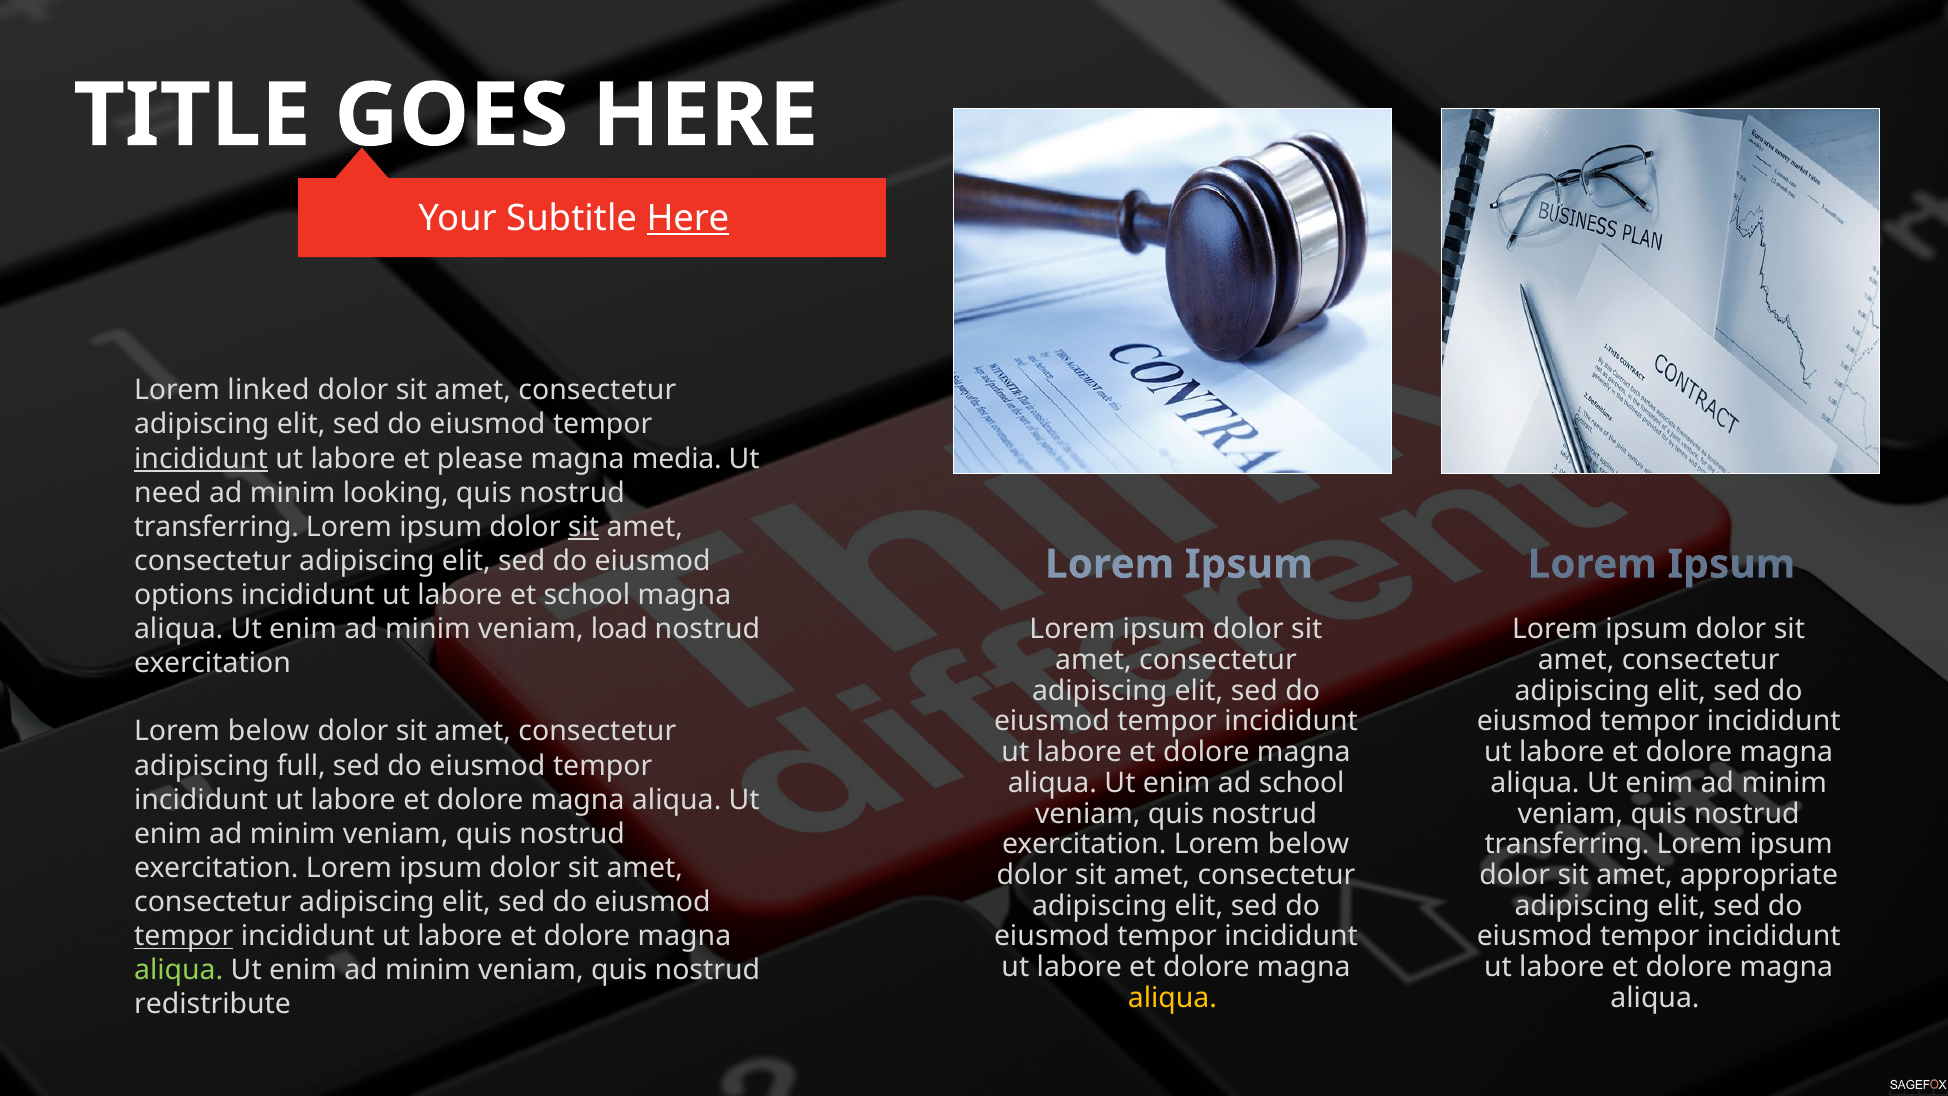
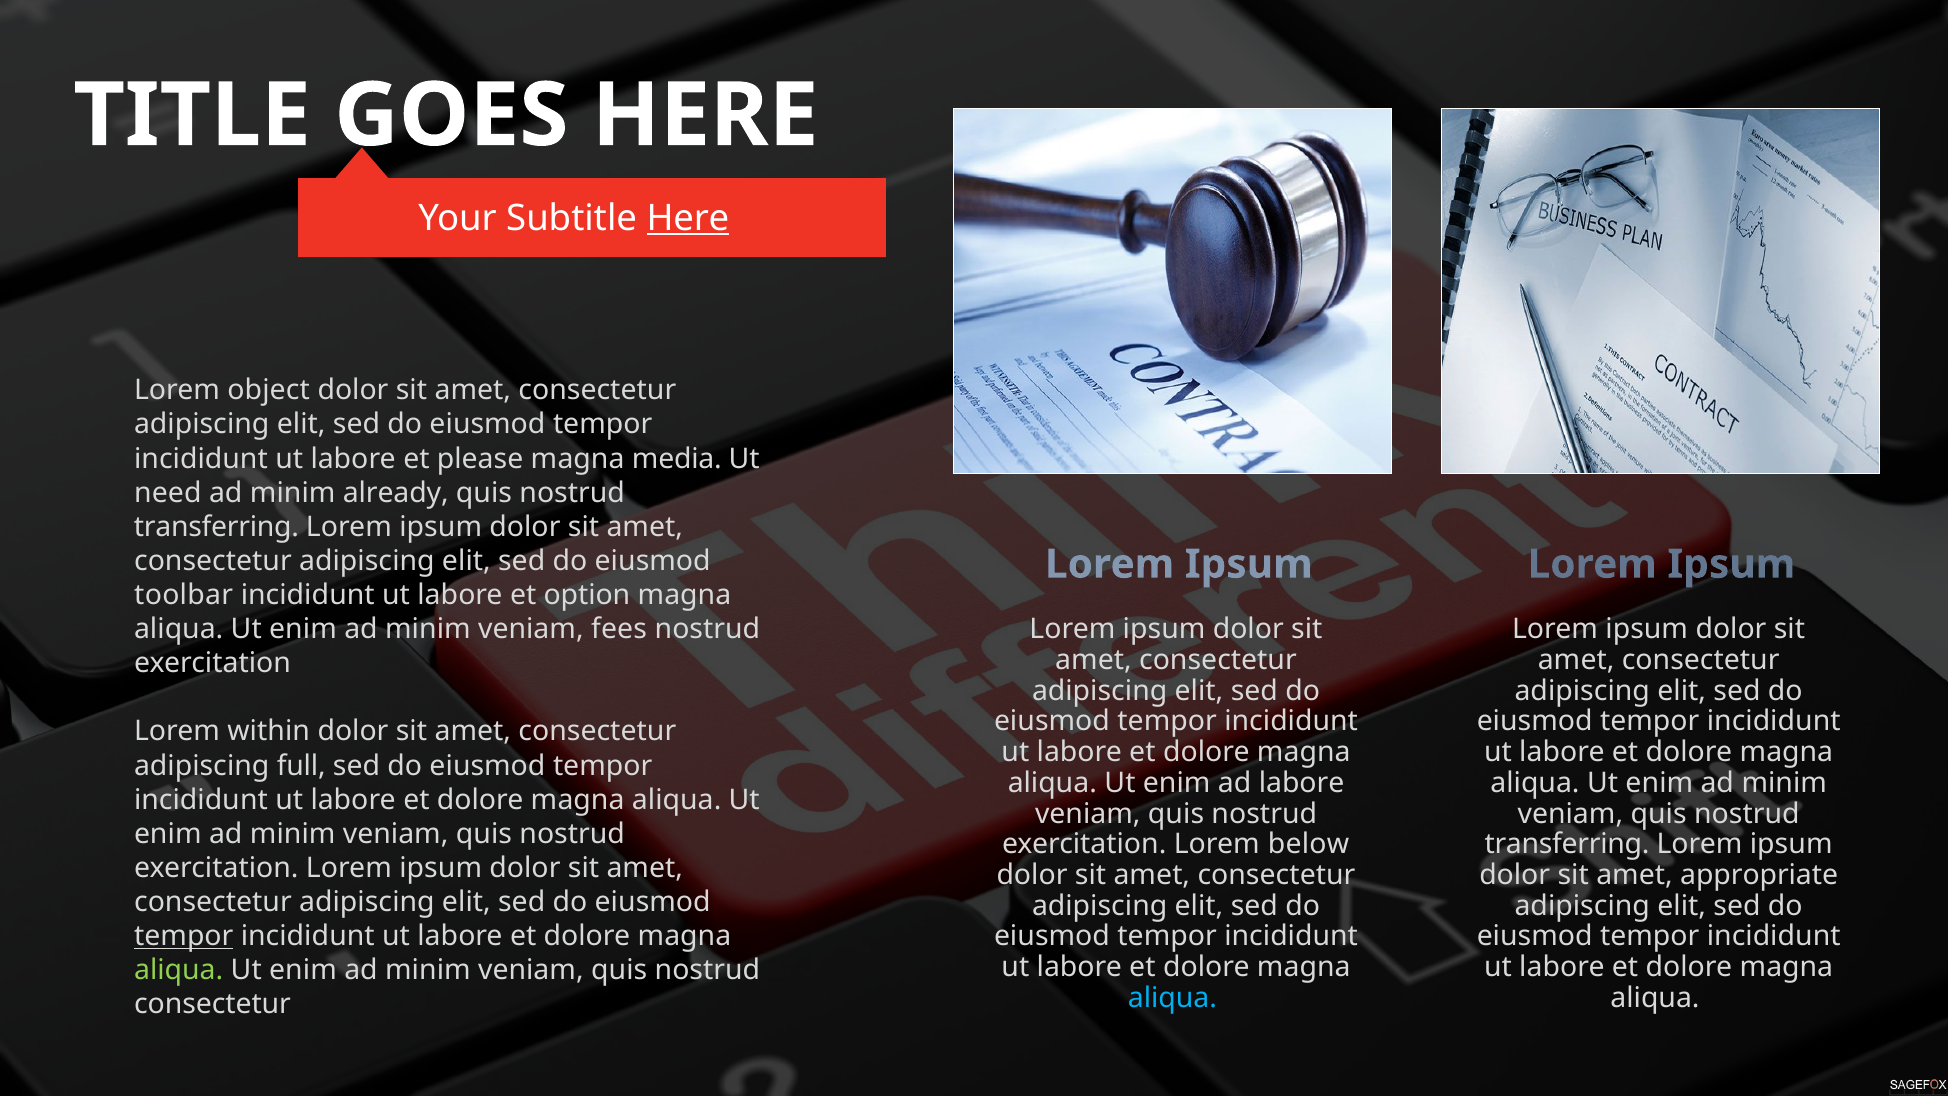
linked: linked -> object (269, 390)
incididunt underline: present -> none (201, 459)
looking: looking -> already (396, 493)
sit underline: present -> none (584, 527)
options: options -> toolbar (184, 595)
et school: school -> option (587, 595)
load: load -> fees (619, 629)
below: below -> within (269, 731)
ad school: school -> labore (1302, 783)
aliqua colour: yellow -> light blue (1172, 998)
redistribute: redistribute -> consectetur (213, 1004)
